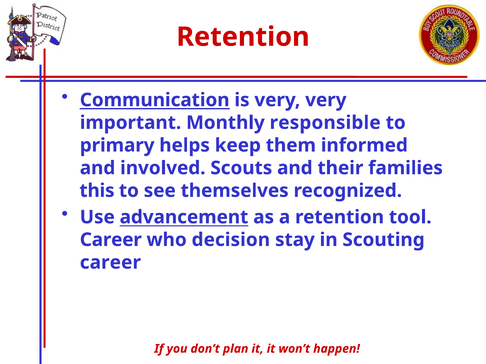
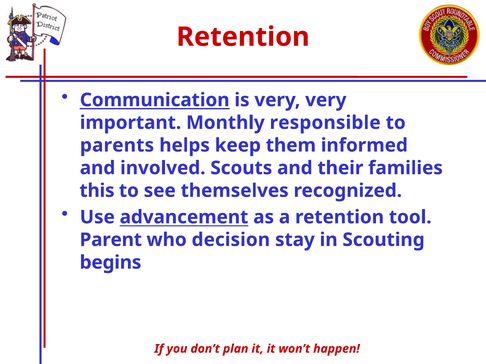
primary: primary -> parents (117, 146)
Career: Career -> Parent (111, 240)
career: career -> begins (111, 263)
